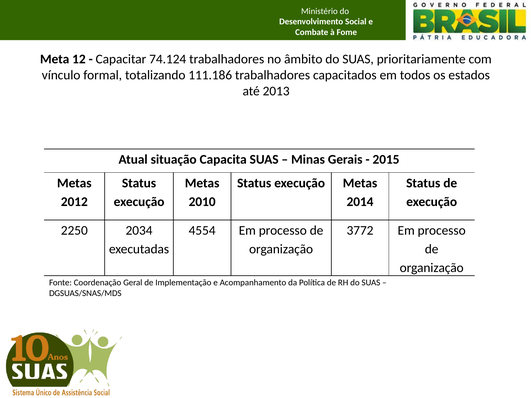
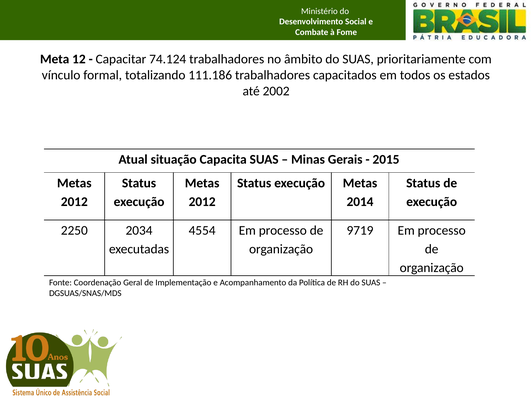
2013: 2013 -> 2002 (276, 91)
2010: 2010 -> 2012 (202, 202)
3772: 3772 -> 9719 (360, 231)
